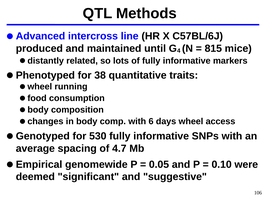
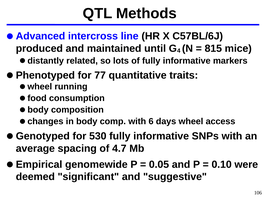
38: 38 -> 77 (100, 75)
